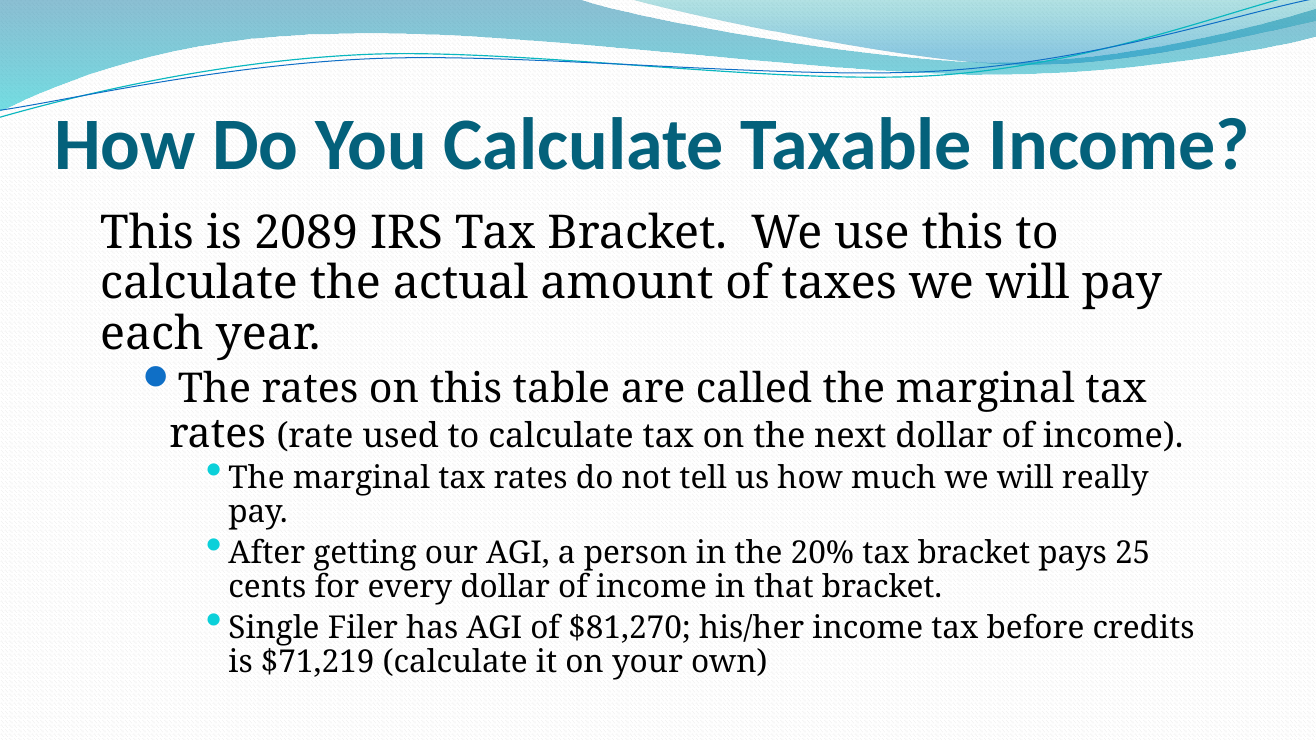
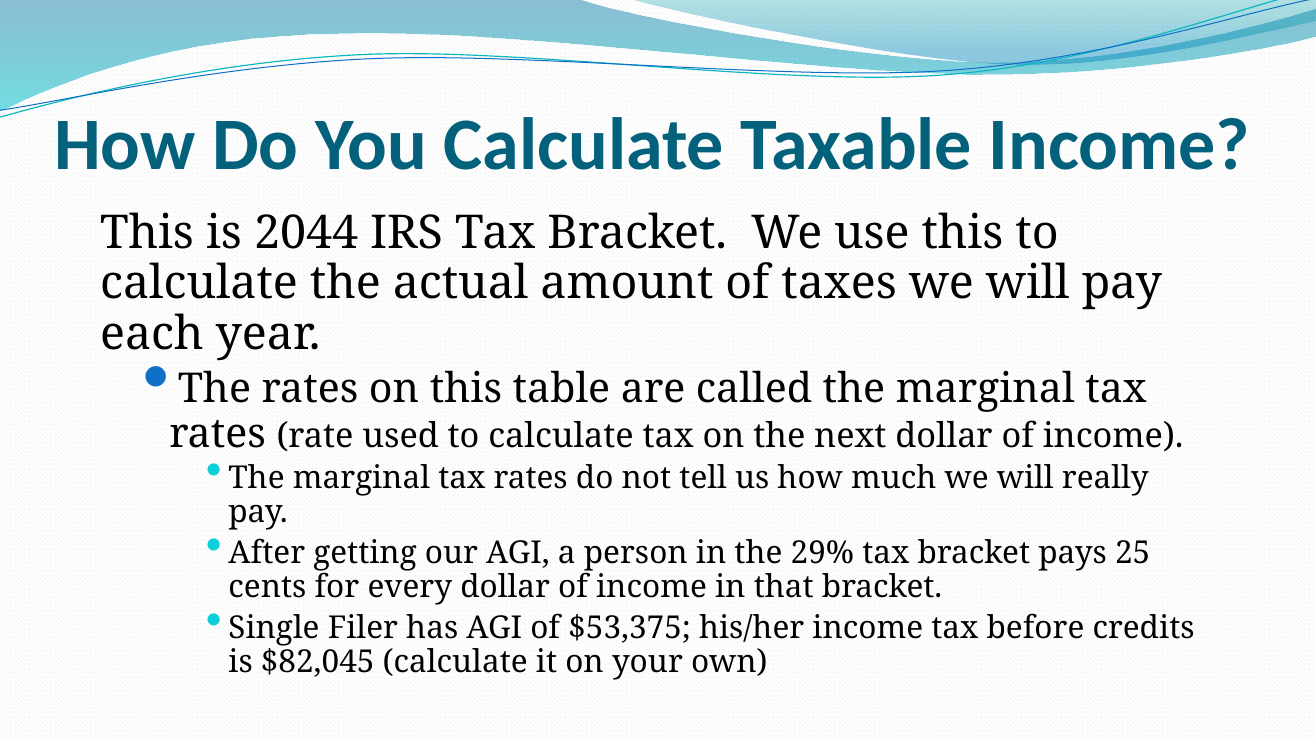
2089: 2089 -> 2044 (306, 233)
20%: 20% -> 29% (822, 554)
$81,270: $81,270 -> $53,375 (630, 629)
$71,219: $71,219 -> $82,045 (318, 663)
